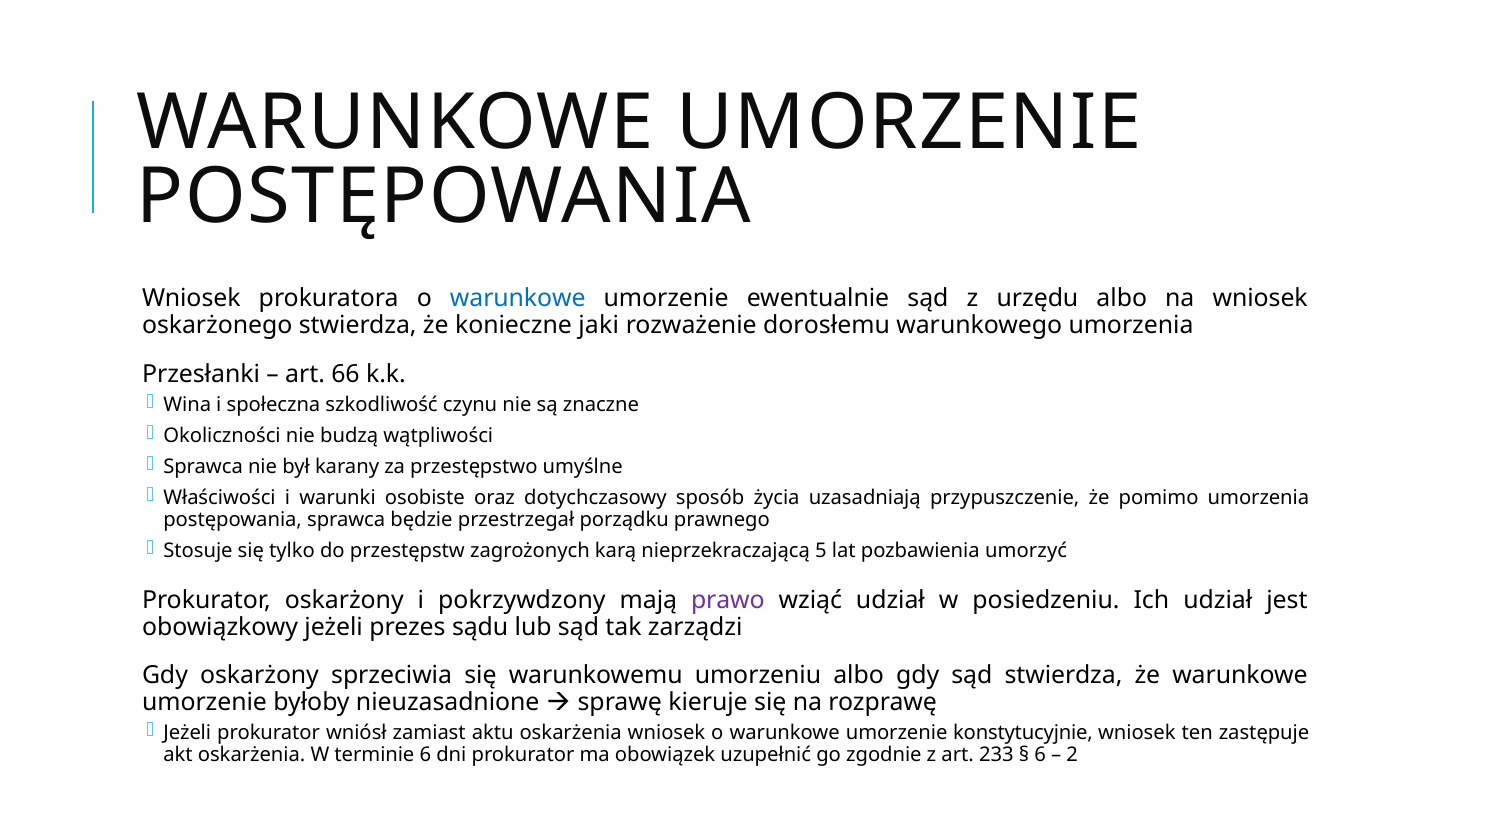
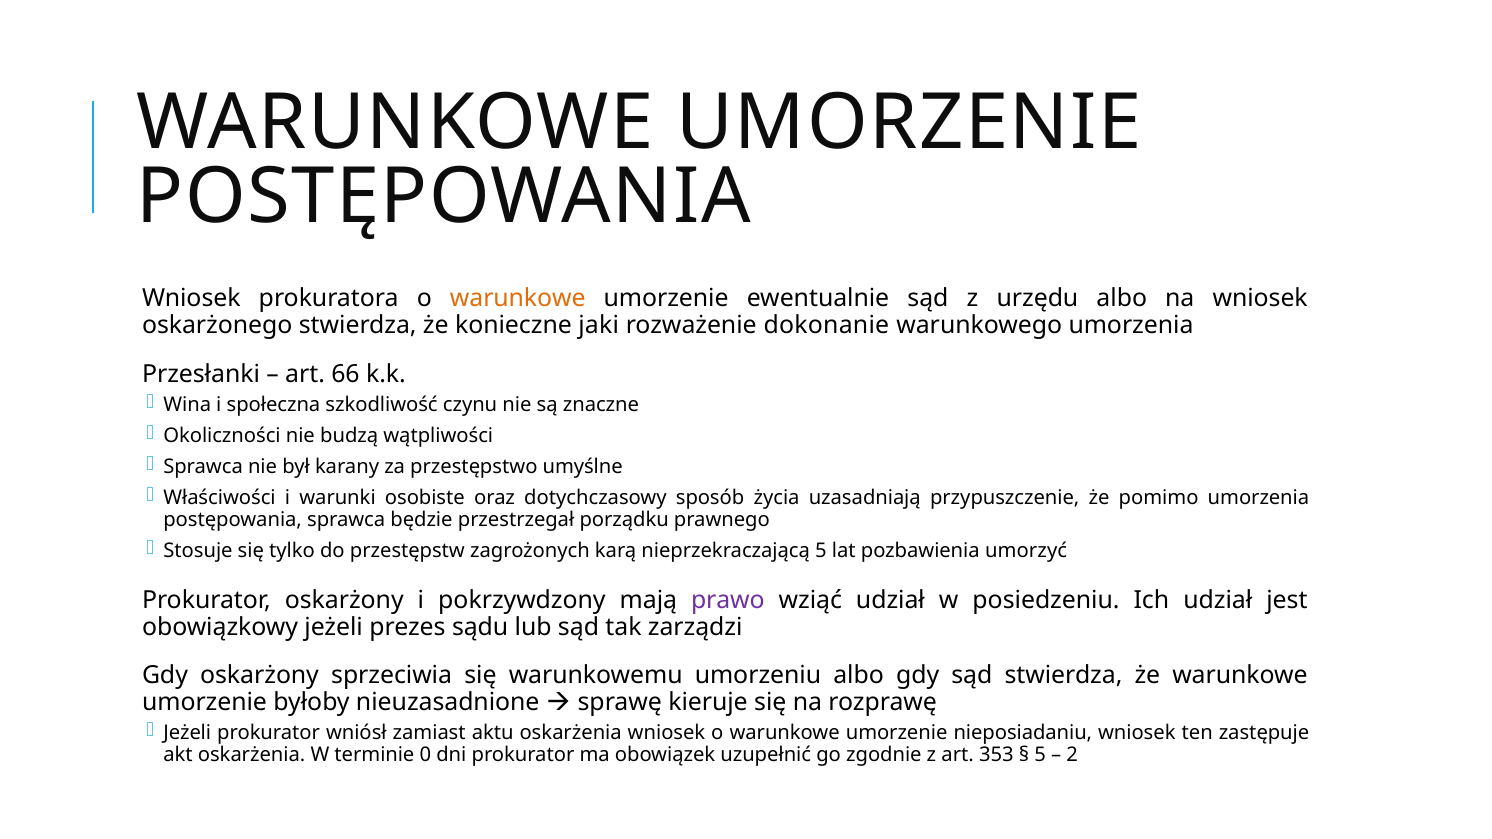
warunkowe colour: blue -> orange (518, 299)
dorosłemu: dorosłemu -> dokonanie (826, 325)
konstytucyjnie: konstytucyjnie -> nieposiadaniu (1023, 733)
terminie 6: 6 -> 0 (425, 755)
233: 233 -> 353 (996, 755)
6: 6 -> 5 (1040, 755)
